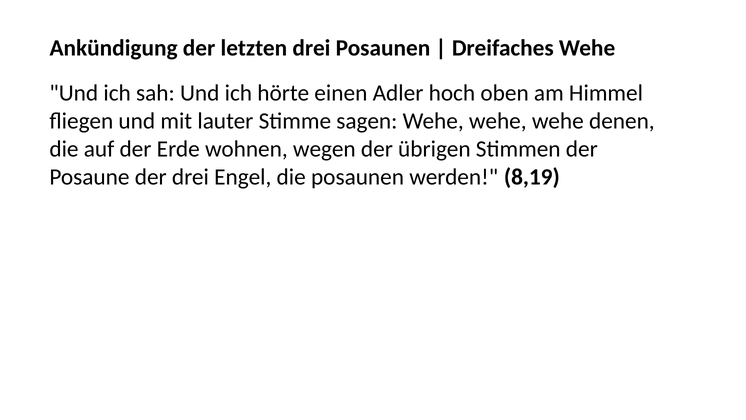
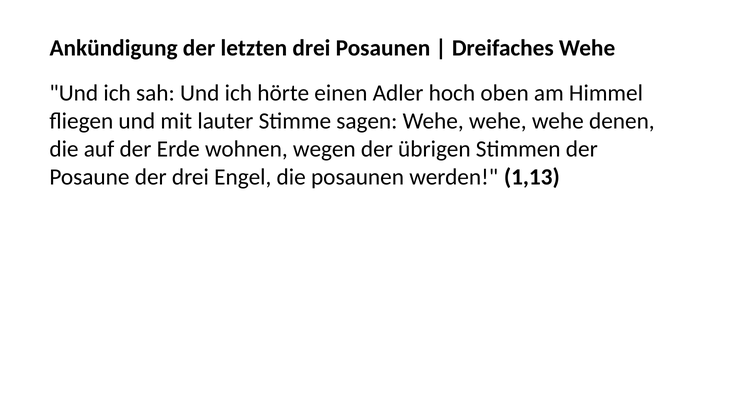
8,19: 8,19 -> 1,13 (532, 177)
